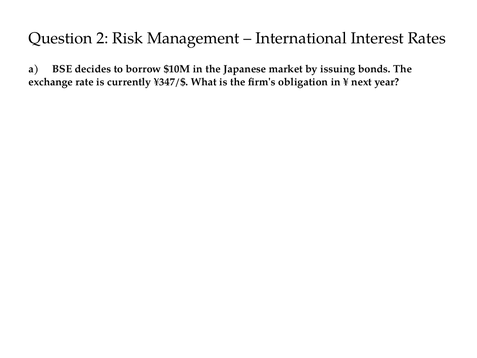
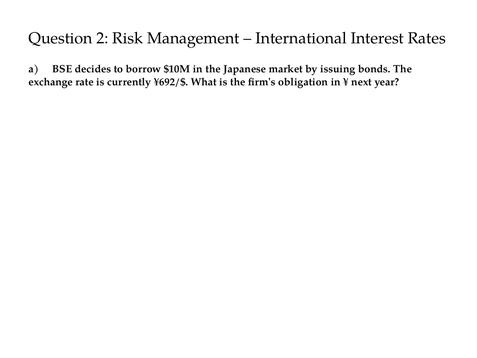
¥347/$: ¥347/$ -> ¥692/$ (171, 82)
